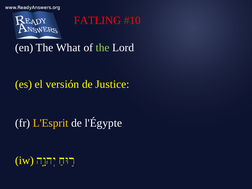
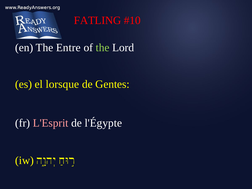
What: What -> Entre (68, 48)
versión: versión -> lorsque (62, 84)
Justice: Justice -> Gentes (112, 84)
L'Esprit colour: yellow -> pink (51, 123)
